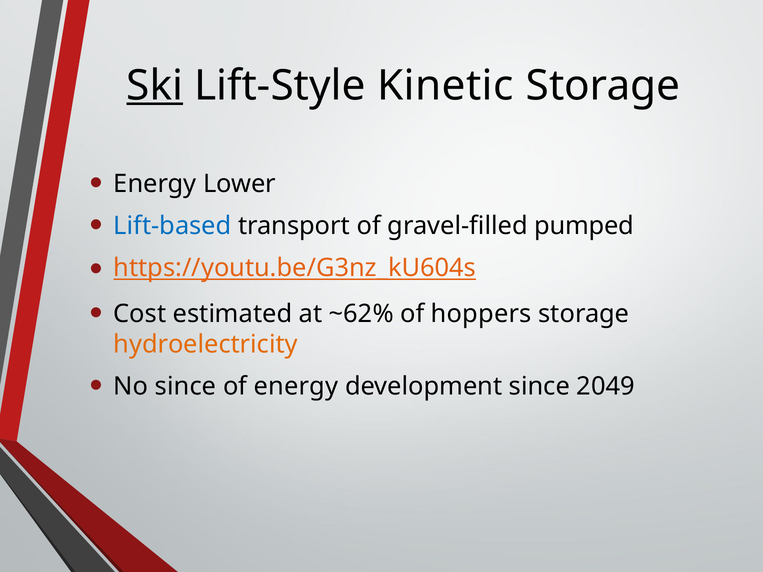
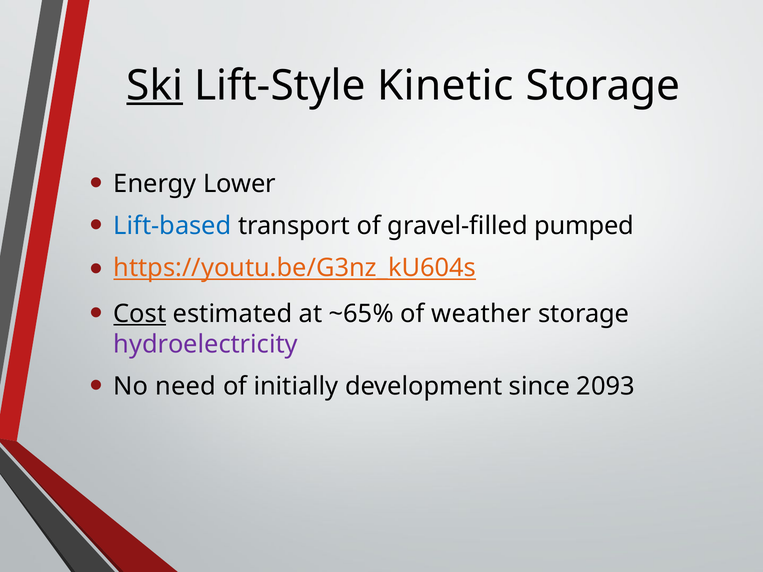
Cost underline: none -> present (140, 314)
~62%: ~62% -> ~65% (361, 314)
hoppers: hoppers -> weather (481, 314)
hydroelectricity colour: orange -> purple (206, 344)
No since: since -> need (185, 386)
of energy: energy -> initially (296, 386)
2049: 2049 -> 2093 (606, 386)
